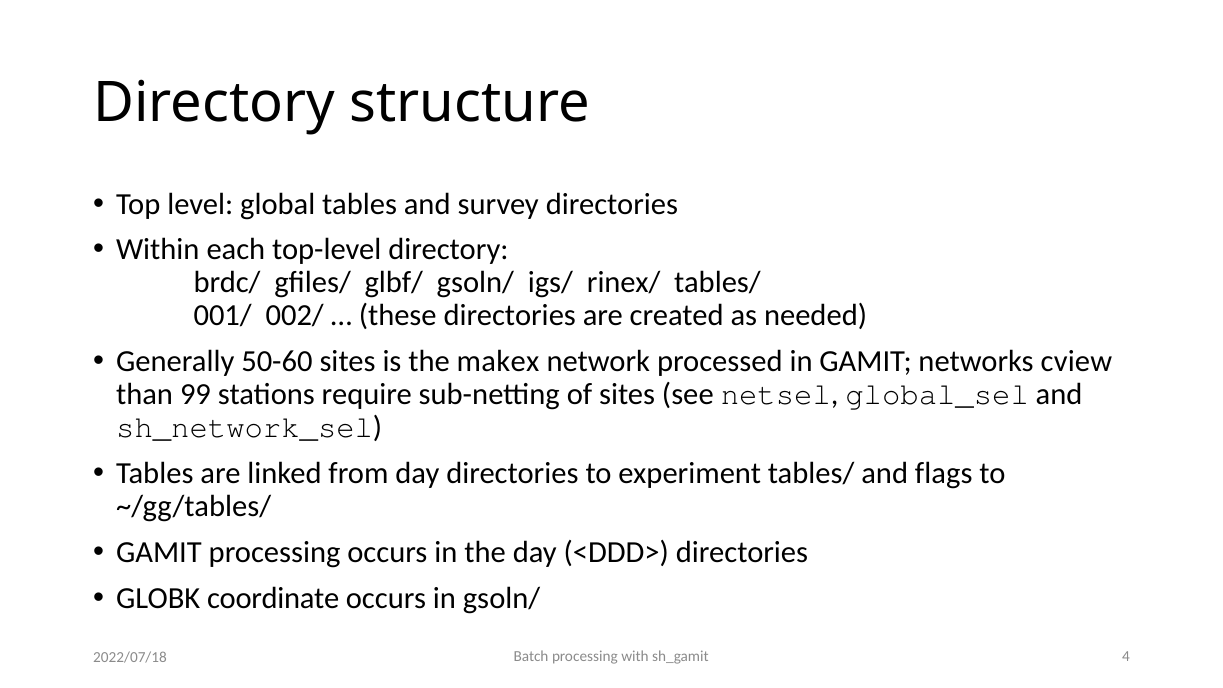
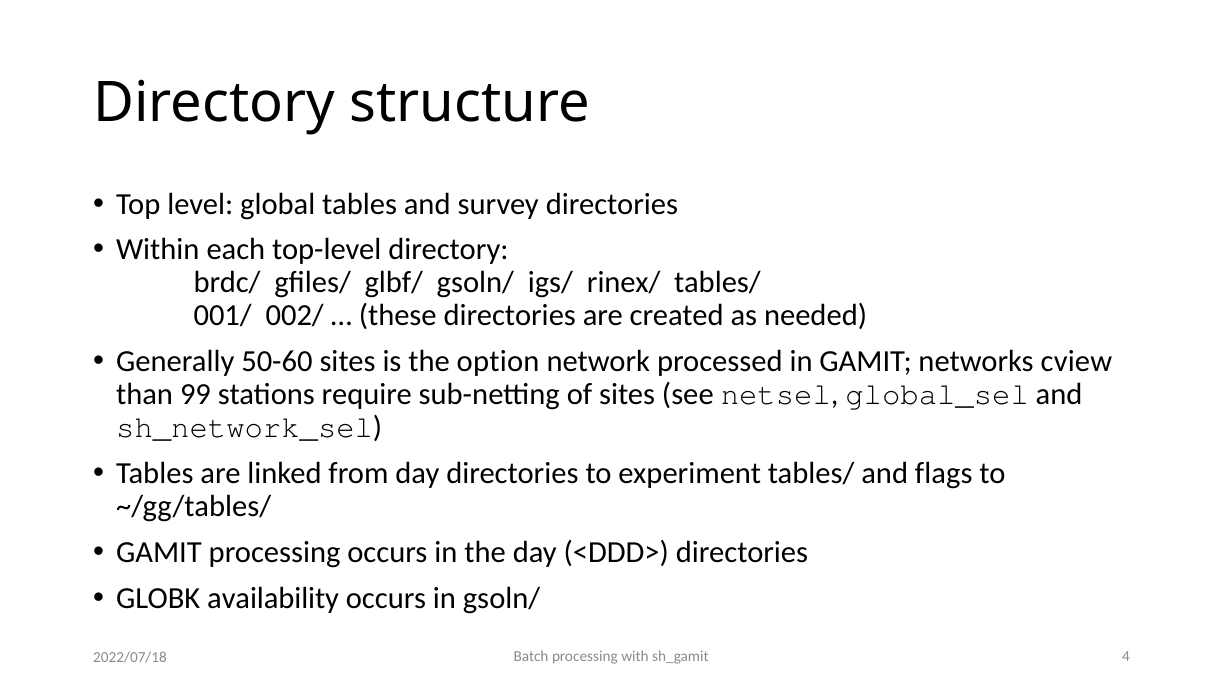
makex: makex -> option (498, 362)
coordinate: coordinate -> availability (273, 598)
